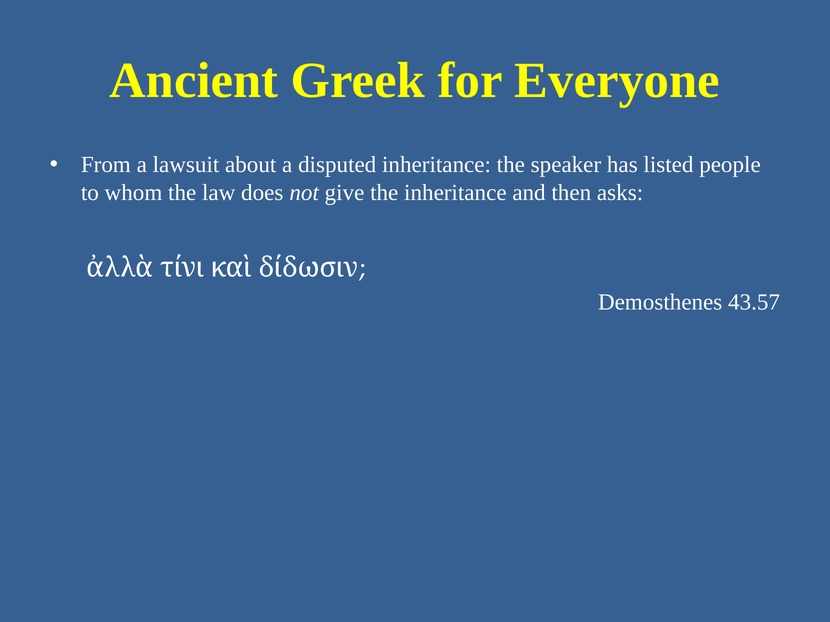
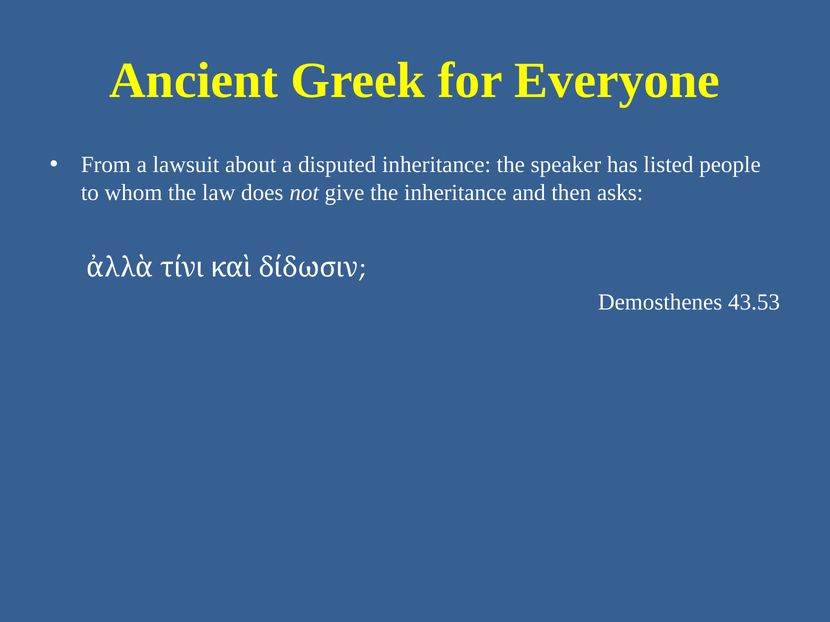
43.57: 43.57 -> 43.53 (754, 302)
